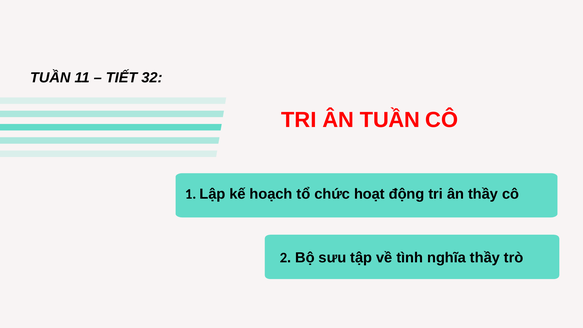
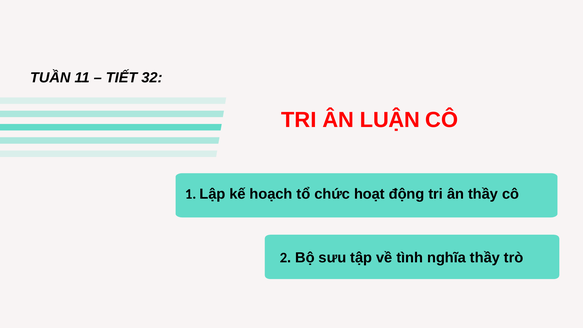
ÂN TUẦN: TUẦN -> LUẬN (390, 120)
